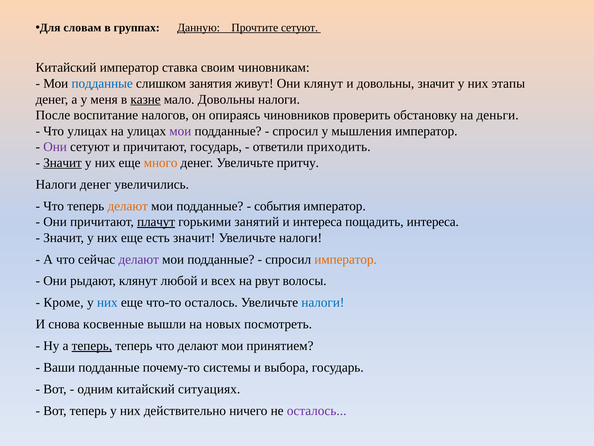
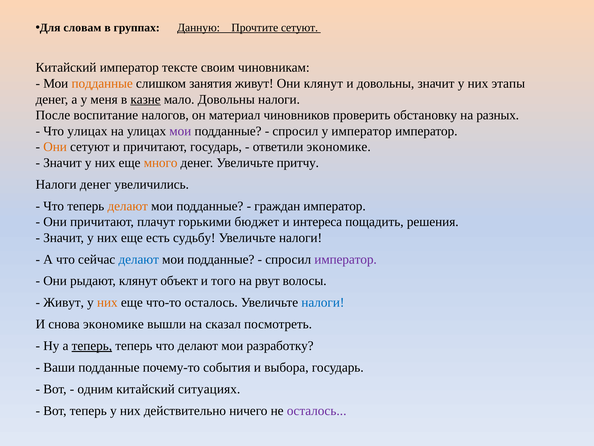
ставка: ставка -> тексте (180, 68)
подданные colour: blue -> orange (102, 83)
опираясь: опираясь -> материал (235, 115)
деньги: деньги -> разных (498, 115)
у мышления: мышления -> император (362, 131)
Они colour: purple -> orange (55, 147)
ответили приходить: приходить -> экономике (339, 147)
Значит underline: present -> none (62, 163)
события: события -> граждан (277, 206)
плачут underline: present -> none (156, 222)
занятий: занятий -> бюджет (257, 222)
пощадить интереса: интереса -> решения (433, 222)
есть значит: значит -> судьбу (194, 237)
делают colour: purple -> blue (139, 259)
император colour: orange -> purple (346, 259)
любой: любой -> объект (179, 281)
всех: всех -> того (223, 281)
Кроме: Кроме -> Живут (64, 302)
них colour: blue -> orange (107, 302)
снова косвенные: косвенные -> экономике (113, 324)
новых: новых -> сказал (223, 324)
принятием: принятием -> разработку (280, 345)
системы: системы -> события (227, 367)
